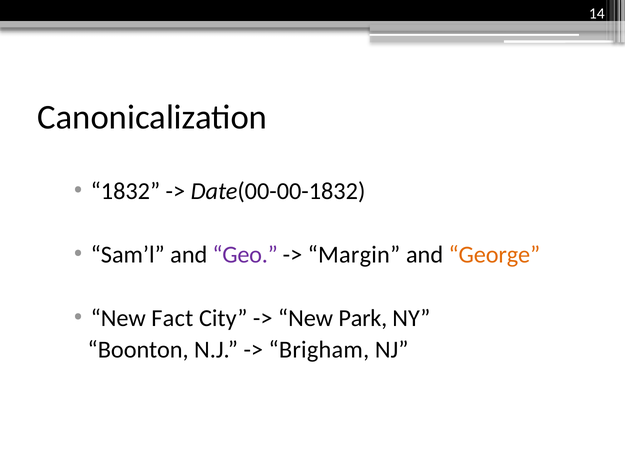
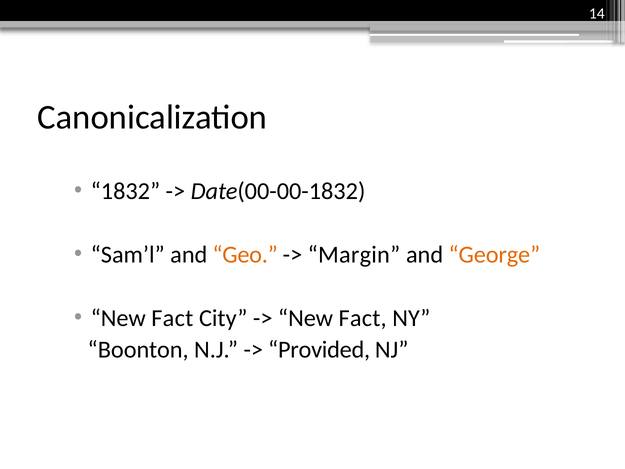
Geo colour: purple -> orange (245, 255)
Park: Park -> Fact (363, 318)
Brigham: Brigham -> Provided (319, 350)
